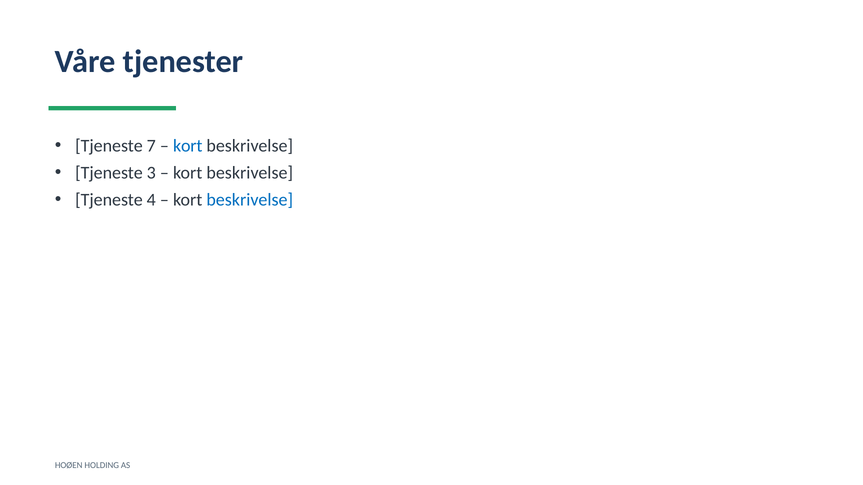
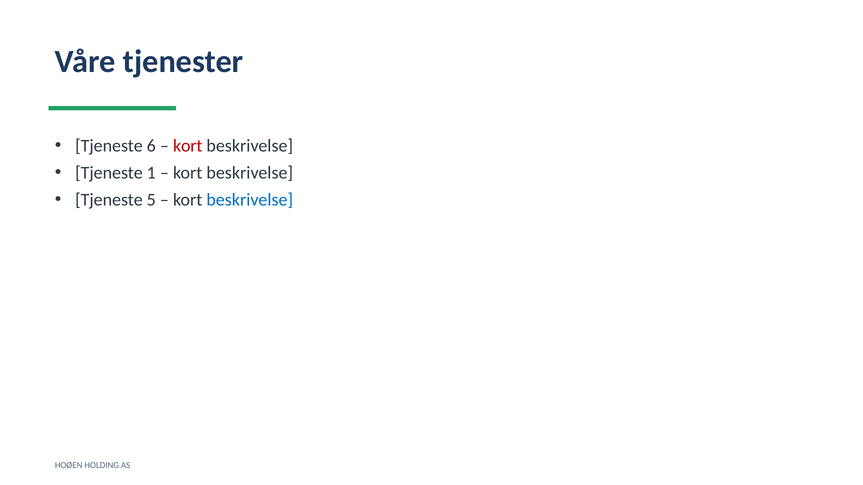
7: 7 -> 6 (151, 146)
kort colour: blue -> red (188, 146)
3: 3 -> 1 (151, 173)
4: 4 -> 5 (151, 200)
